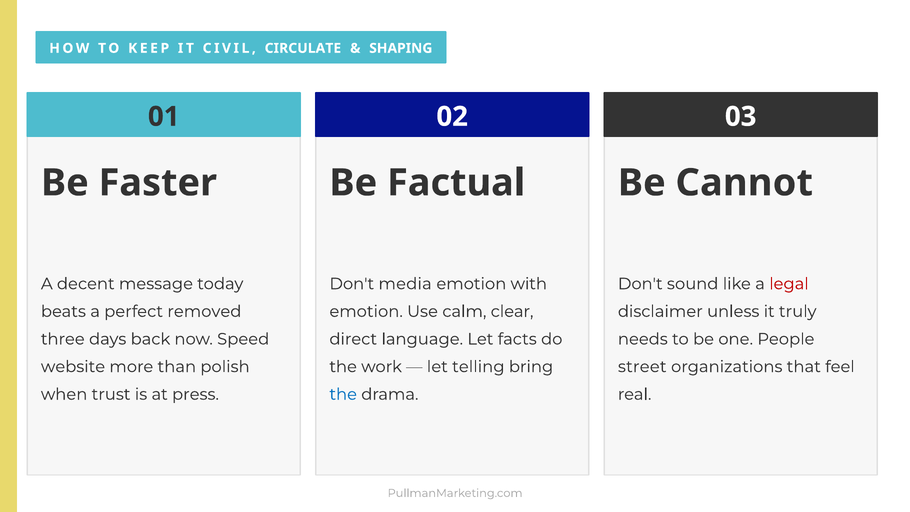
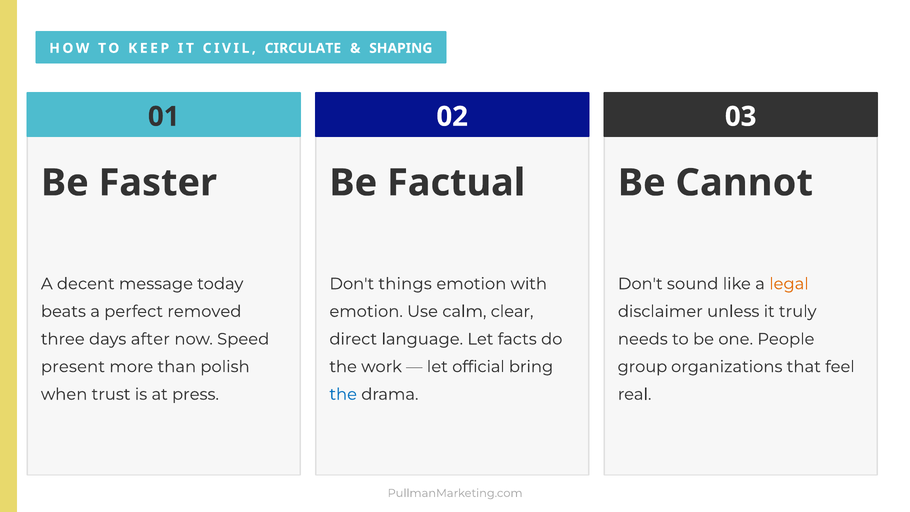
media: media -> things (405, 284)
legal colour: red -> orange (789, 284)
back: back -> after (150, 339)
website: website -> present (73, 367)
telling: telling -> official (478, 367)
street: street -> group (642, 367)
